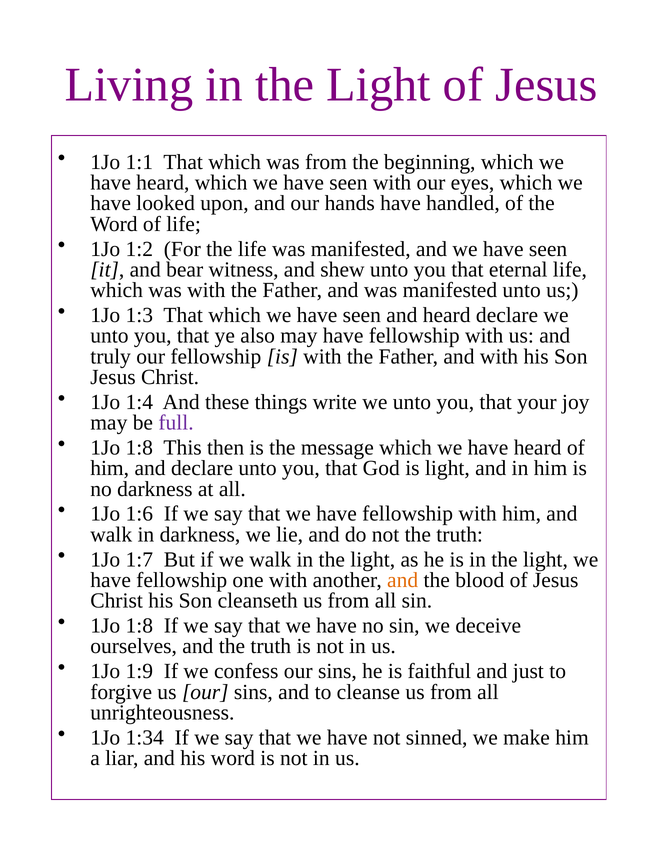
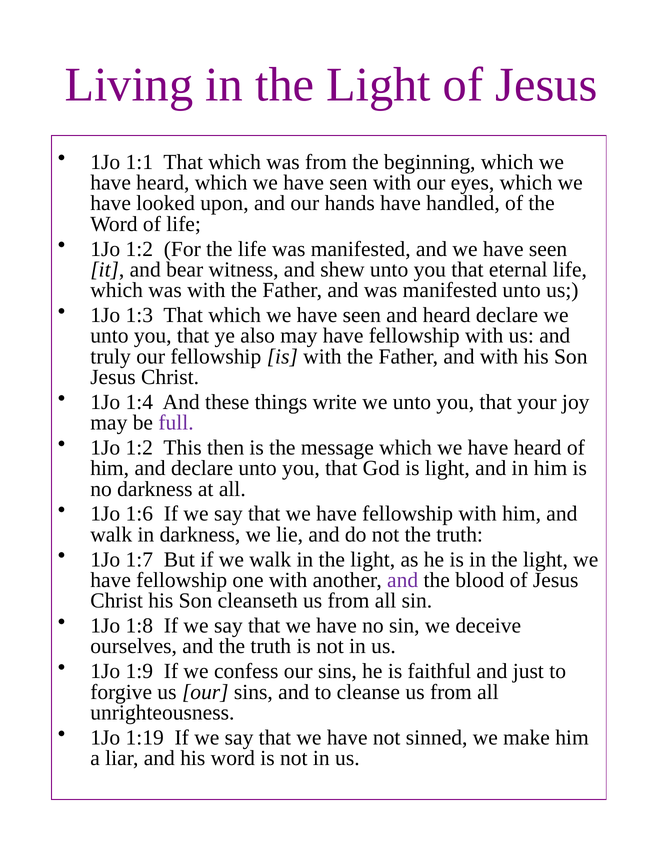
1:8: 1:8 -> 1:2 (139, 448)
and colour: orange -> purple (403, 580)
1:34: 1:34 -> 1:19 (145, 738)
